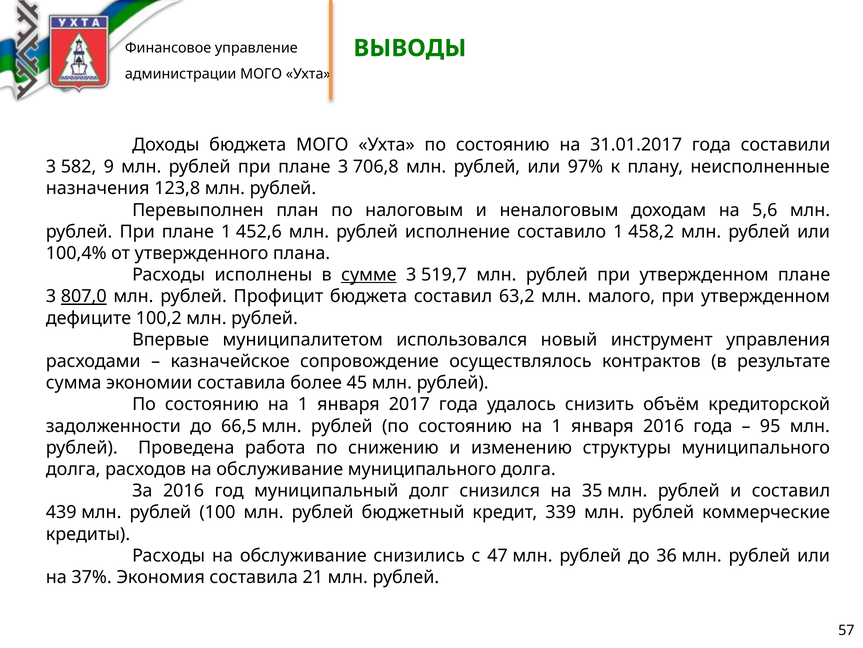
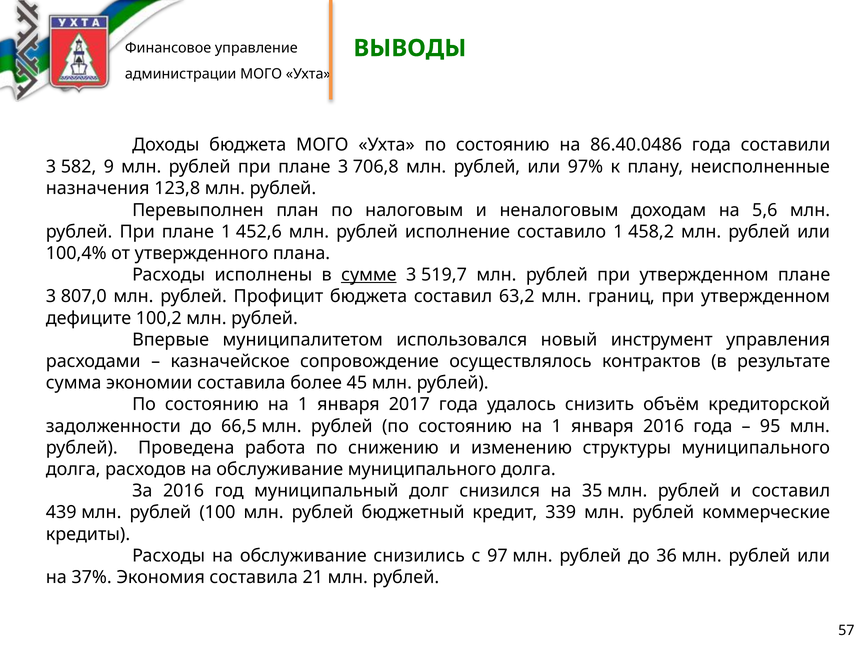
31.01.2017: 31.01.2017 -> 86.40.0486 (636, 144)
807,0 underline: present -> none (84, 296)
малого: малого -> границ (621, 296)
47: 47 -> 97 (497, 555)
